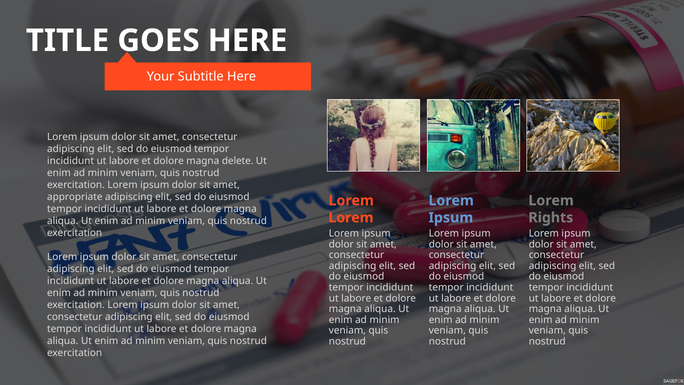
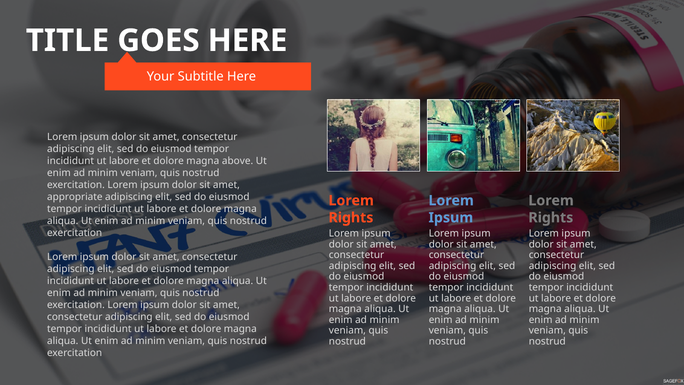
delete: delete -> above (238, 161)
Lorem: Lorem -> Rights (351, 218)
